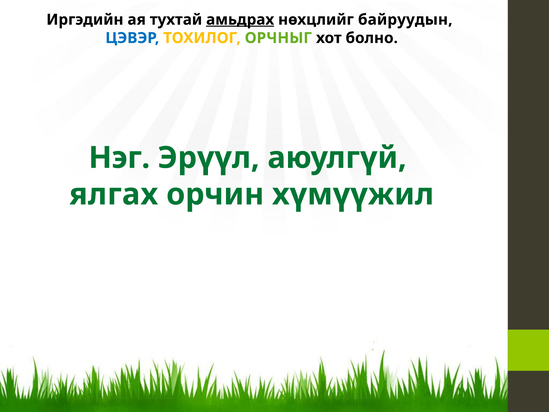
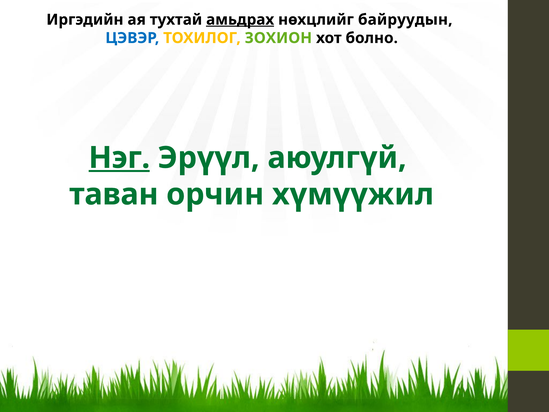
ОРЧНЫГ: ОРЧНЫГ -> ЗОХИОН (278, 38)
Нэг underline: none -> present (119, 158)
ялгах: ялгах -> таван (114, 194)
